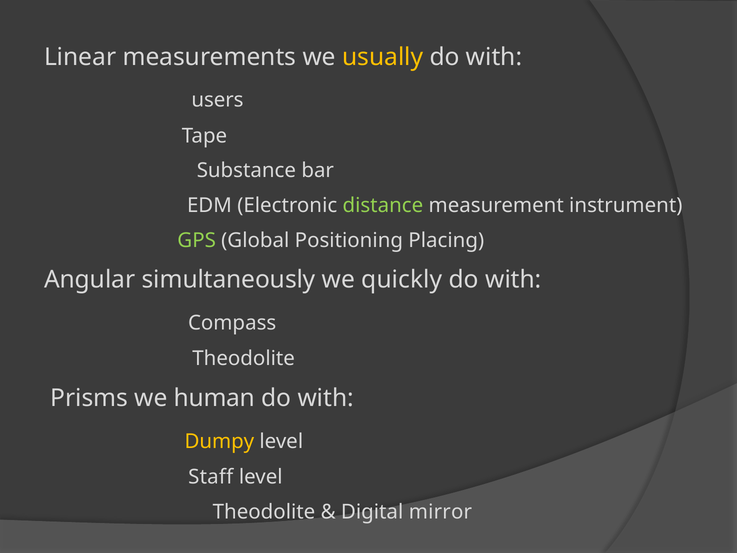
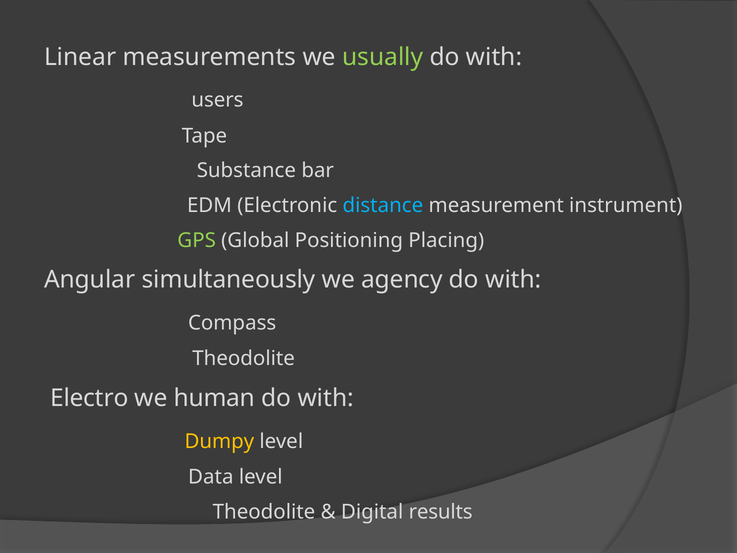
usually colour: yellow -> light green (383, 57)
distance colour: light green -> light blue (383, 205)
quickly: quickly -> agency (402, 280)
Prisms: Prisms -> Electro (89, 398)
Staff: Staff -> Data (211, 477)
mirror: mirror -> results (441, 512)
